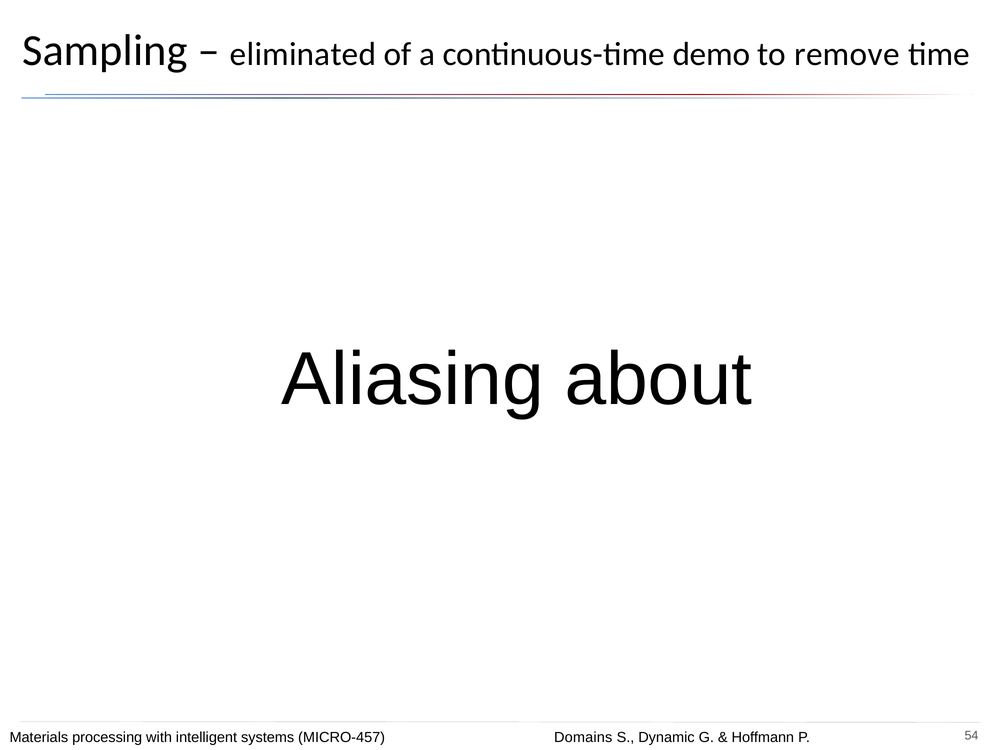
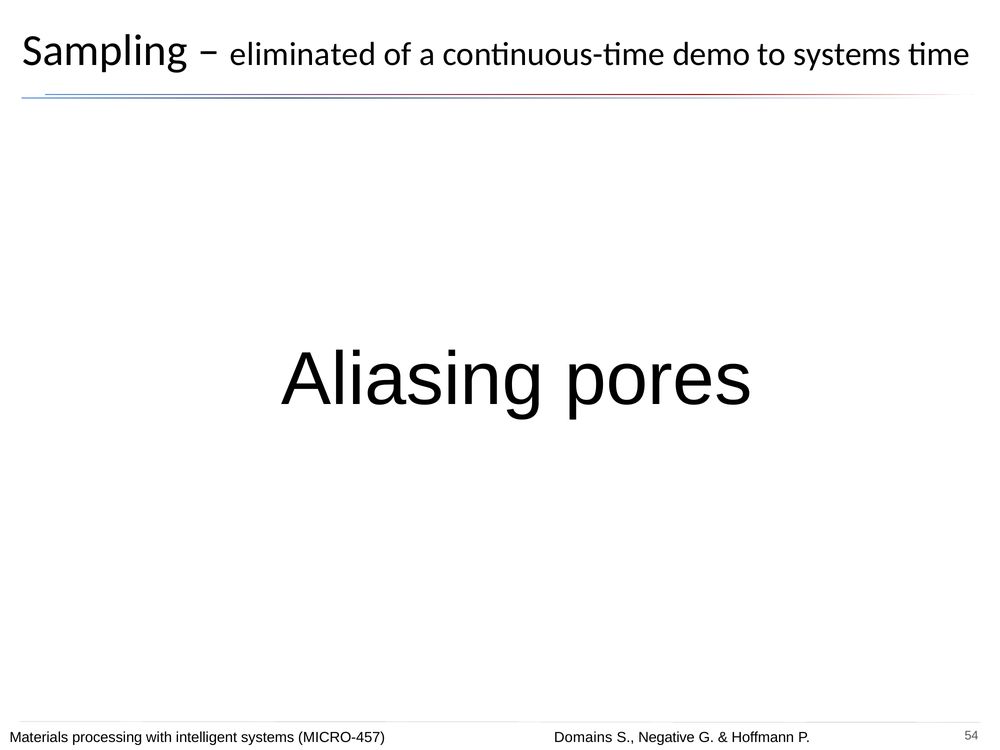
to remove: remove -> systems (847, 54)
about: about -> pores (658, 380)
Dynamic: Dynamic -> Negative (666, 737)
